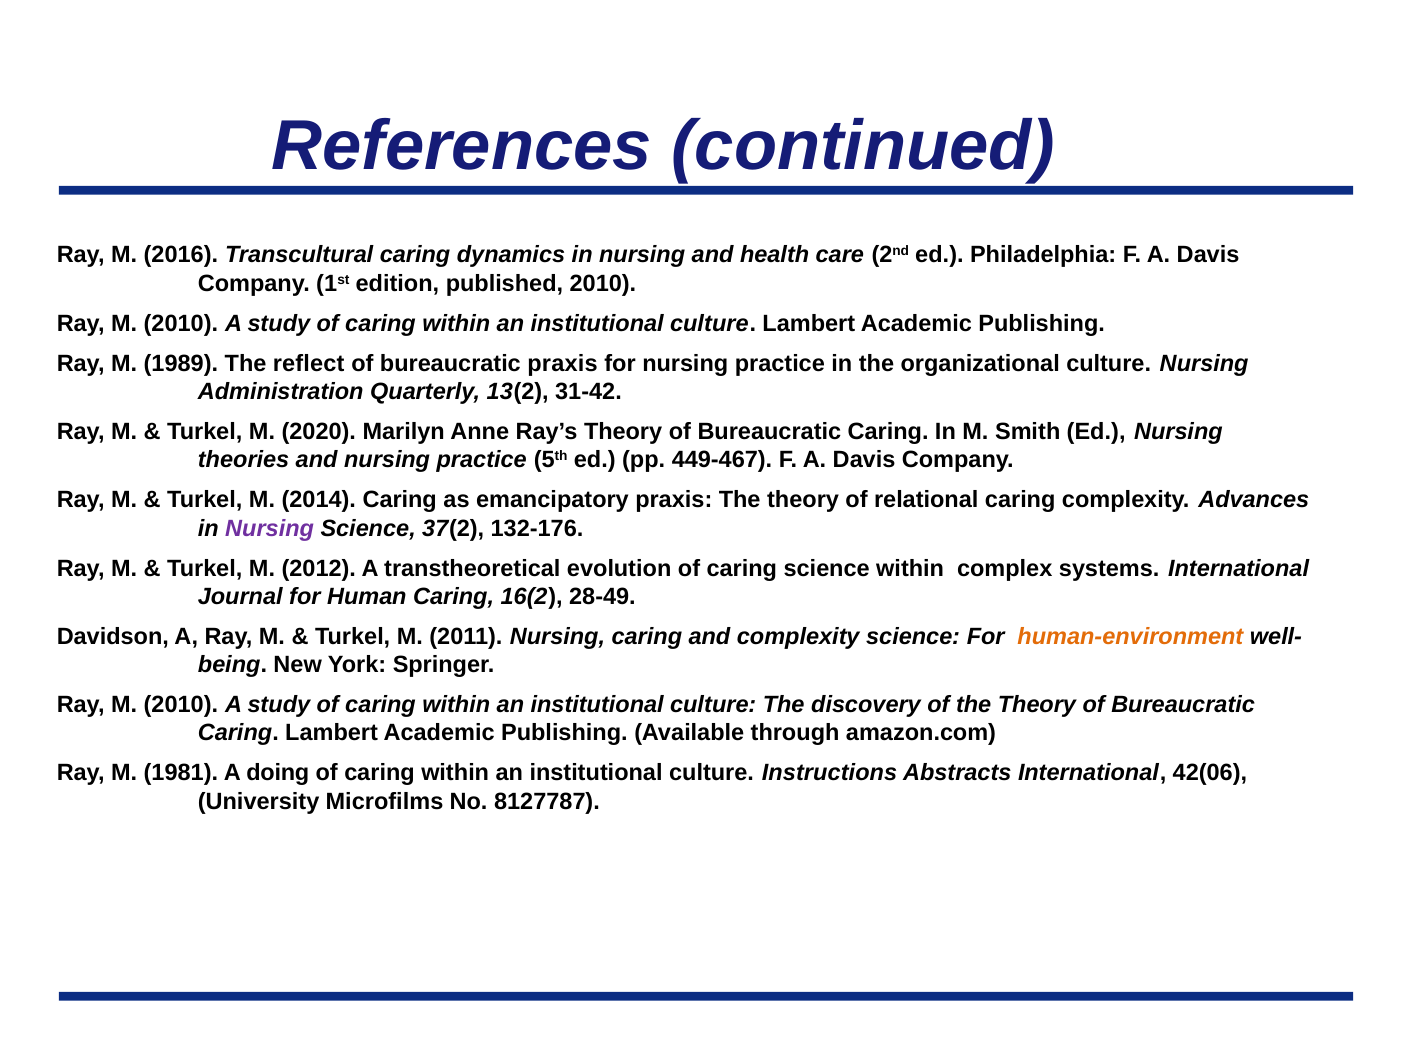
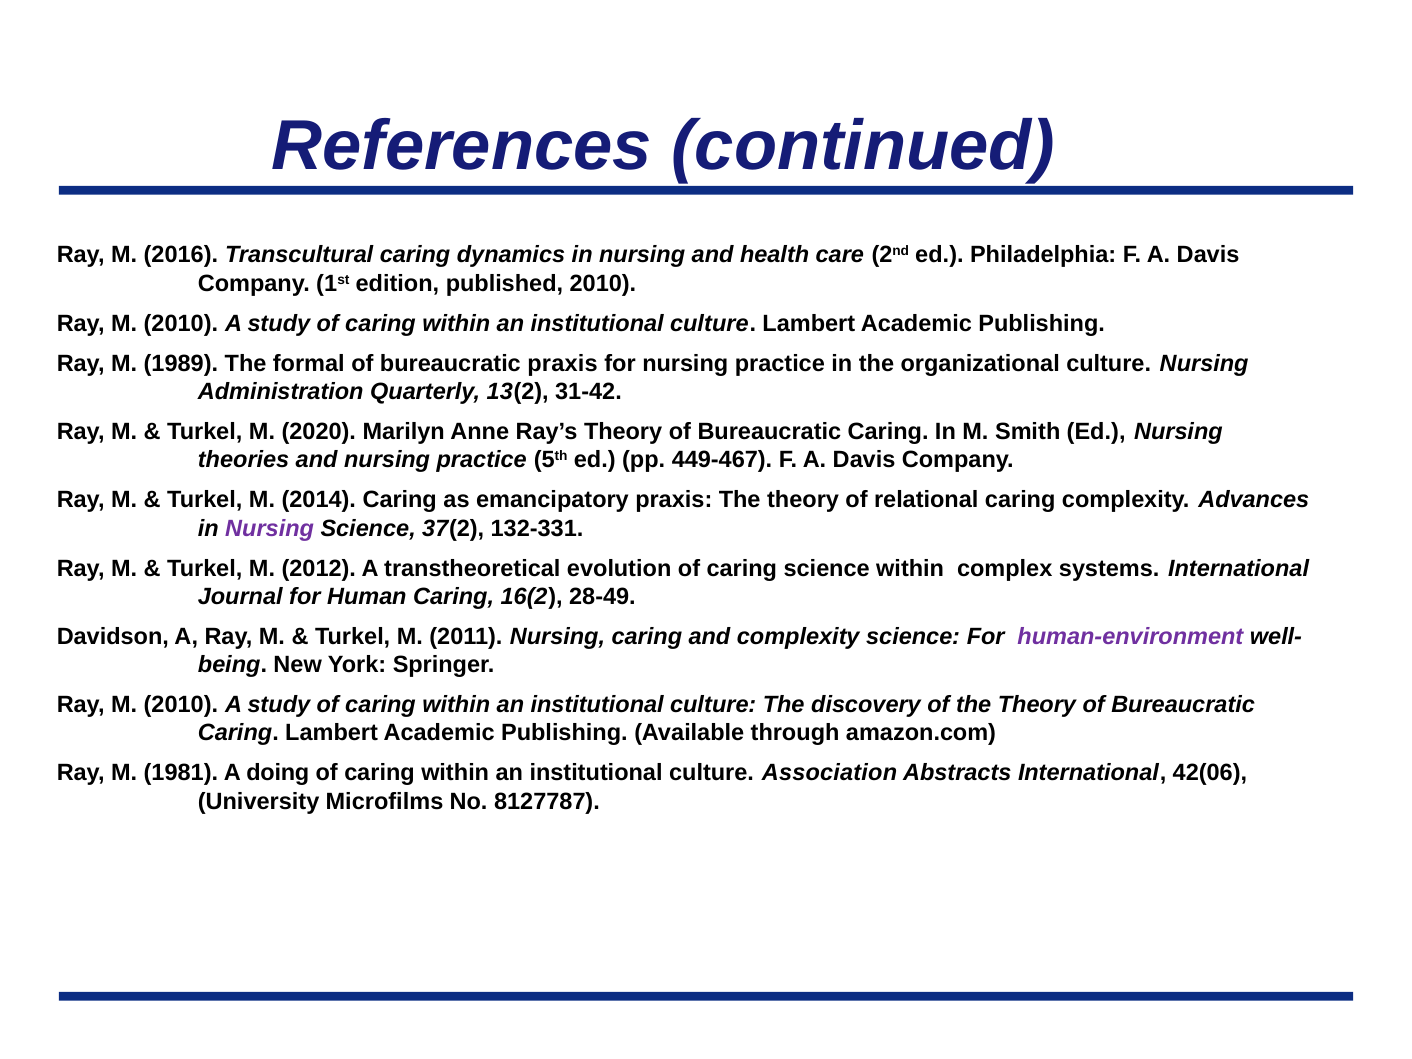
reflect: reflect -> formal (309, 363)
132-176: 132-176 -> 132-331 (537, 528)
human-environment colour: orange -> purple (1130, 637)
Instructions: Instructions -> Association (829, 773)
